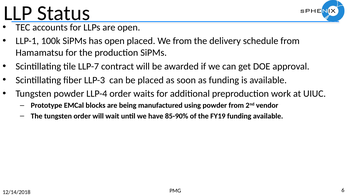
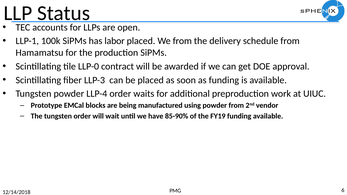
has open: open -> labor (115, 41)
LLP-7: LLP-7 -> LLP-0 (89, 66)
